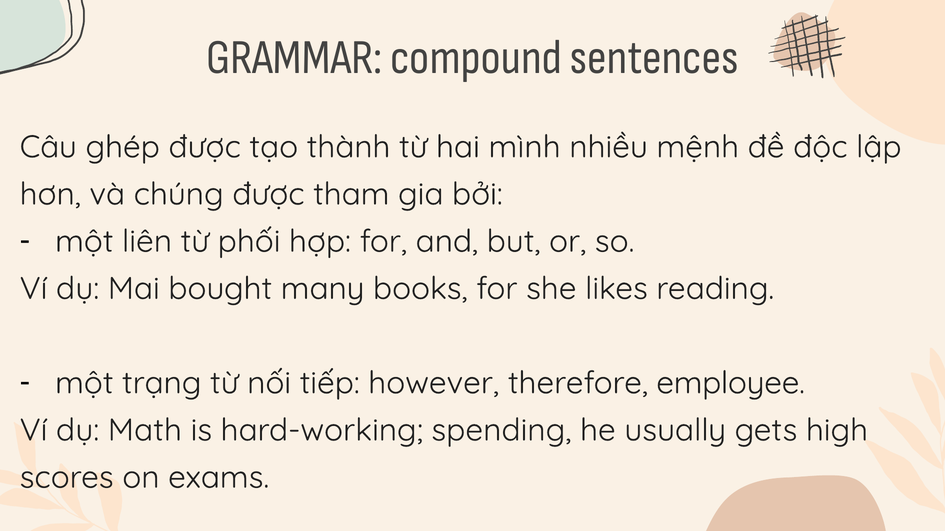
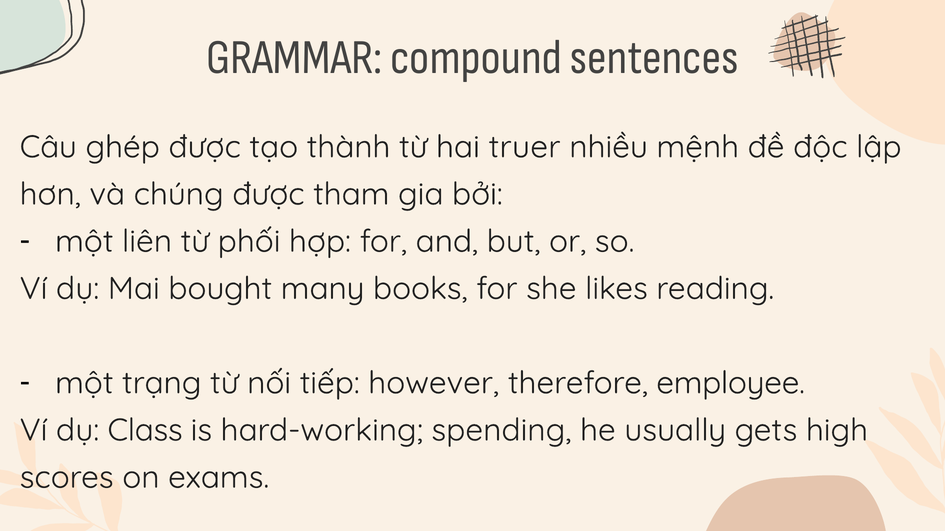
mình: mình -> truer (525, 147)
Math: Math -> Class (145, 431)
